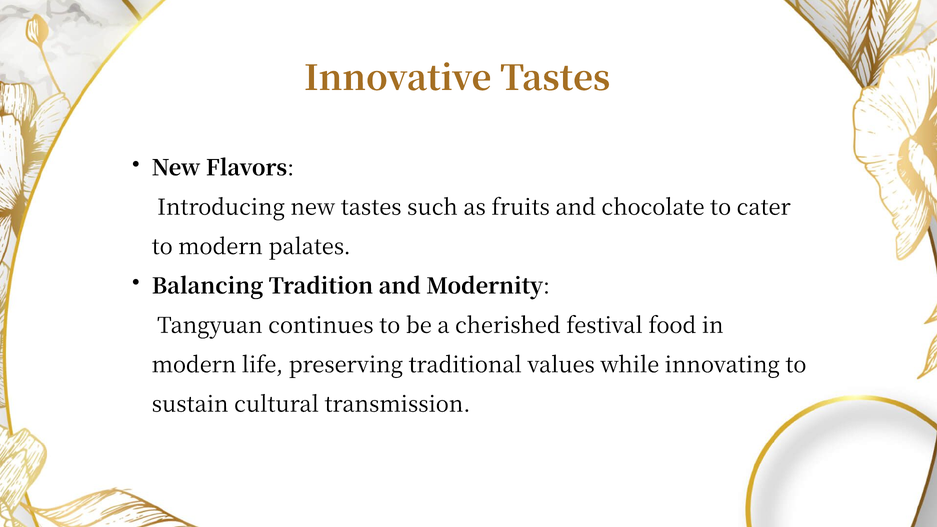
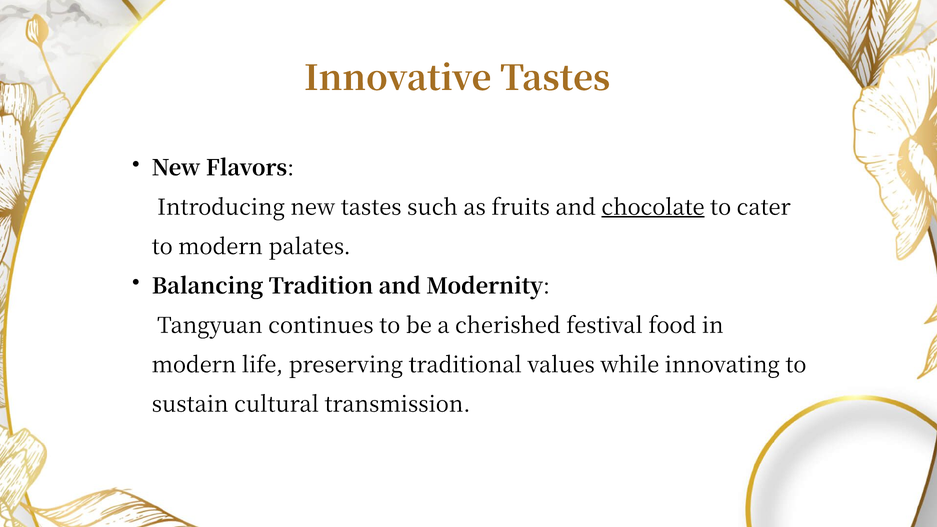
chocolate underline: none -> present (653, 207)
